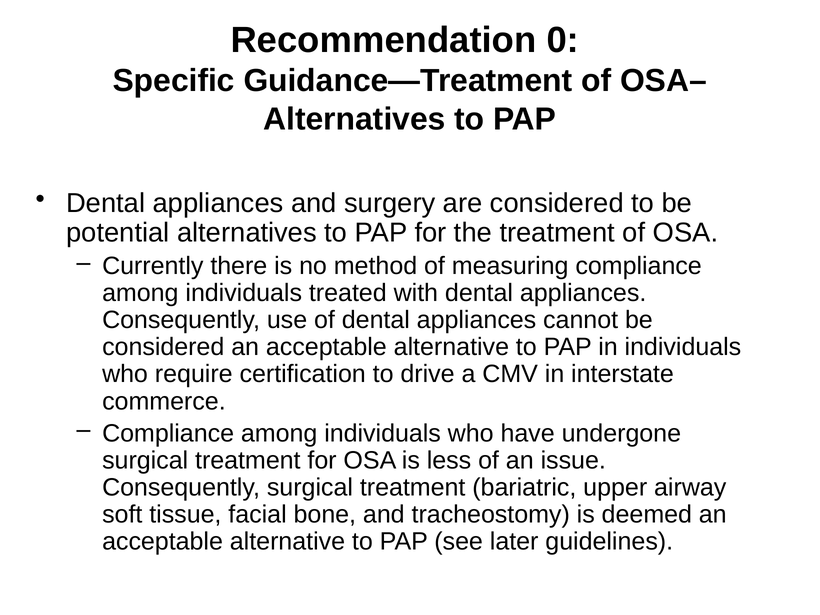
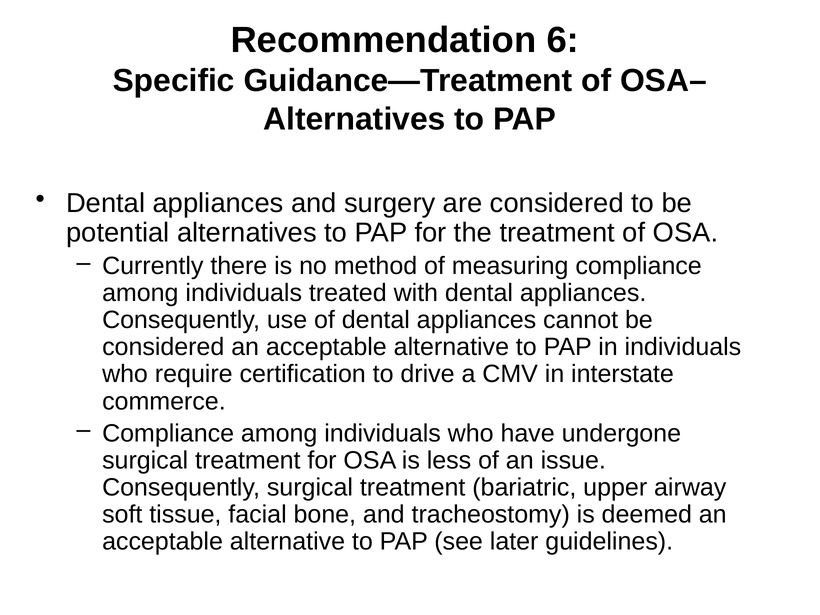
0: 0 -> 6 (563, 40)
